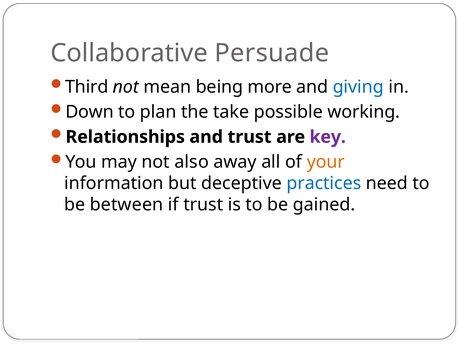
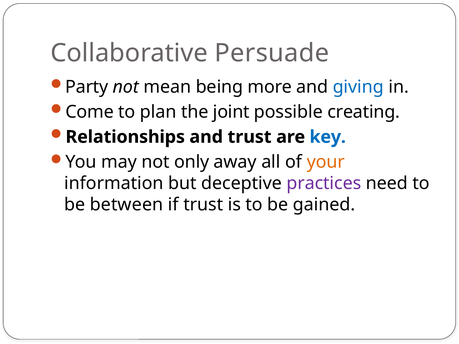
Third: Third -> Party (87, 87)
Down: Down -> Come (90, 112)
take: take -> joint (231, 112)
working: working -> creating (364, 112)
key colour: purple -> blue (328, 137)
also: also -> only (192, 162)
practices colour: blue -> purple (324, 183)
